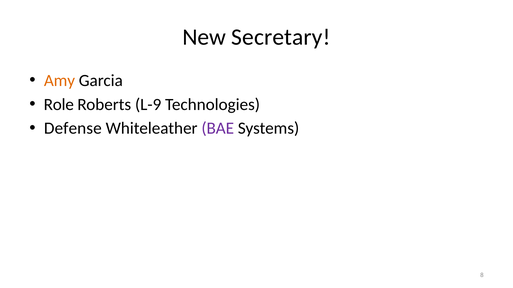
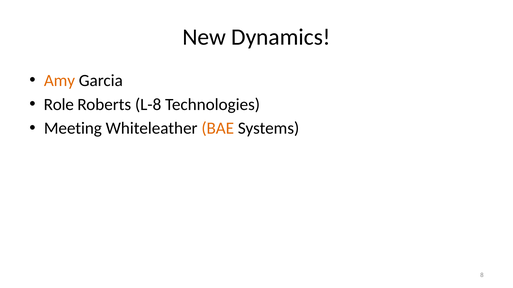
Secretary: Secretary -> Dynamics (281, 37)
L-9: L-9 -> L-8 (148, 105)
Defense: Defense -> Meeting (73, 129)
BAE colour: purple -> orange (218, 129)
